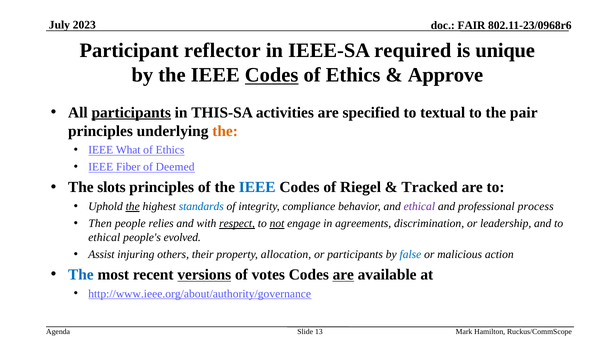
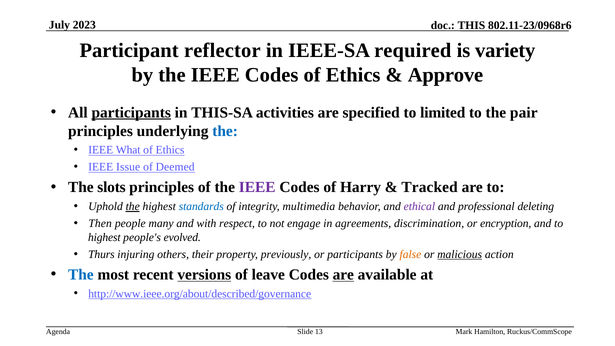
FAIR: FAIR -> THIS (471, 26)
unique: unique -> variety (505, 51)
Codes underline: present -> none (272, 75)
textual: textual -> limited (443, 113)
the colour: orange -> blue (225, 131)
Fiber: Fiber -> Issue (128, 167)
IEEE colour: blue -> purple (257, 187)
Riegel: Riegel -> Harry (361, 187)
compliance: compliance -> multimedia (309, 206)
process: process -> deleting (536, 206)
relies: relies -> many (161, 223)
respect underline: present -> none (237, 223)
not underline: present -> none (277, 223)
leadership: leadership -> encryption (506, 223)
ethical: ethical -> highest (104, 237)
Assist: Assist -> Thurs (101, 254)
allocation: allocation -> previously (286, 254)
false colour: blue -> orange (410, 254)
malicious underline: none -> present (460, 254)
votes: votes -> leave (268, 275)
http://www.ieee.org/about/authority/governance: http://www.ieee.org/about/authority/governance -> http://www.ieee.org/about/described/governance (200, 294)
